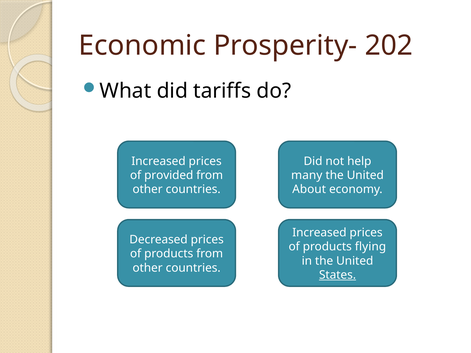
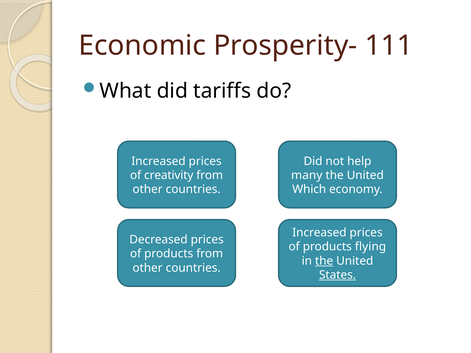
202: 202 -> 111 (389, 46)
provided: provided -> creativity (169, 175)
About: About -> Which (309, 190)
the underline: none -> present (324, 261)
